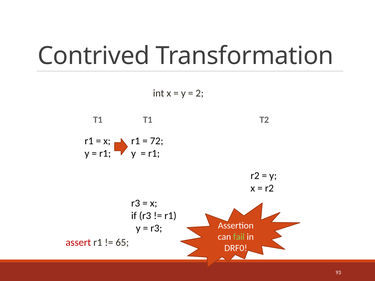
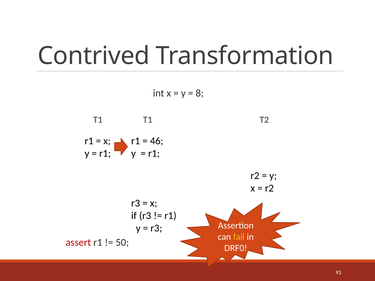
2: 2 -> 8 (200, 93)
72: 72 -> 46 (157, 141)
fail colour: light green -> yellow (239, 237)
65: 65 -> 50 (122, 243)
